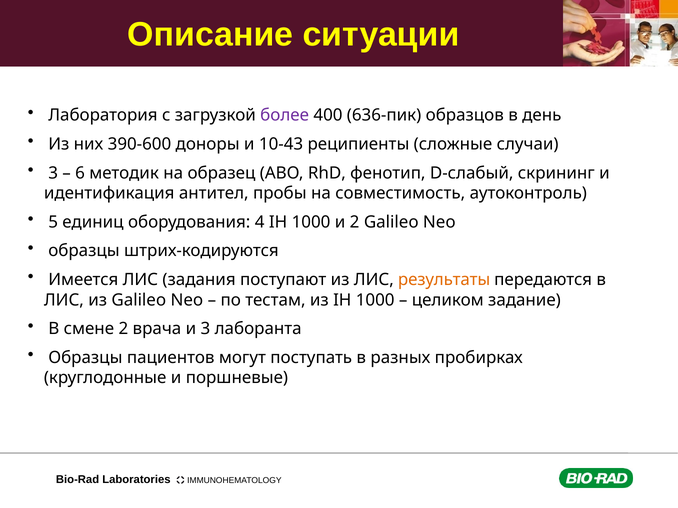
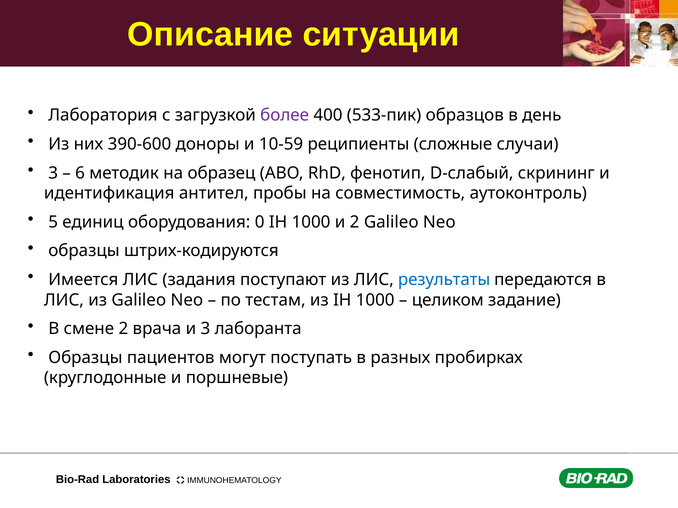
636-пик: 636-пик -> 533-пик (384, 115)
10-43: 10-43 -> 10-59 (281, 144)
4: 4 -> 0 (260, 222)
результаты colour: orange -> blue (444, 280)
